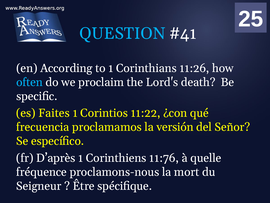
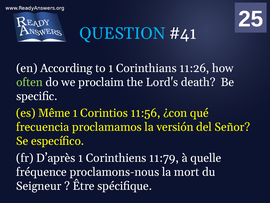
often colour: light blue -> light green (30, 82)
Faites: Faites -> Même (54, 113)
11:22: 11:22 -> 11:56 (145, 113)
11:76: 11:76 -> 11:79 (164, 158)
